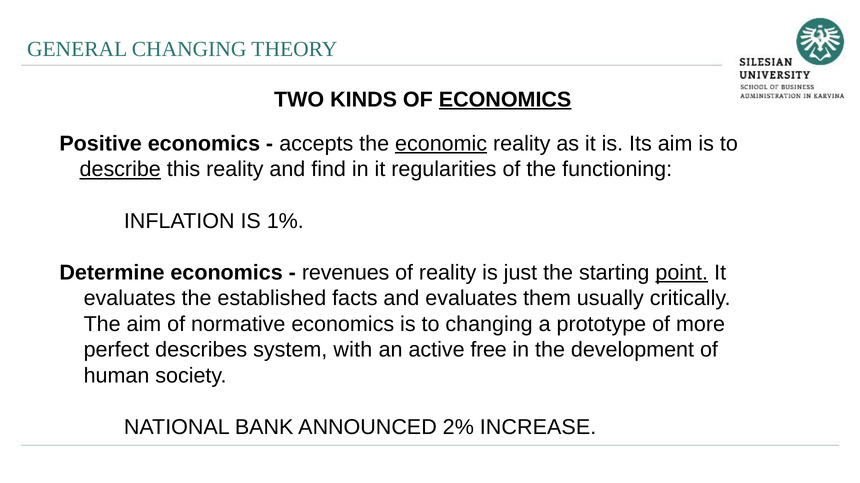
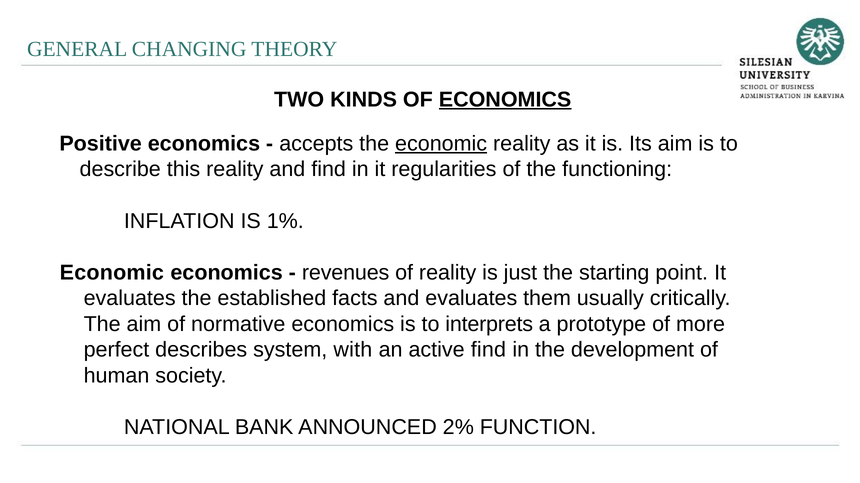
describe underline: present -> none (120, 170)
Determine: Determine -> Economic (112, 273)
point underline: present -> none (682, 273)
to changing: changing -> interprets (489, 324)
active free: free -> find (488, 350)
INCREASE: INCREASE -> FUNCTION (538, 428)
